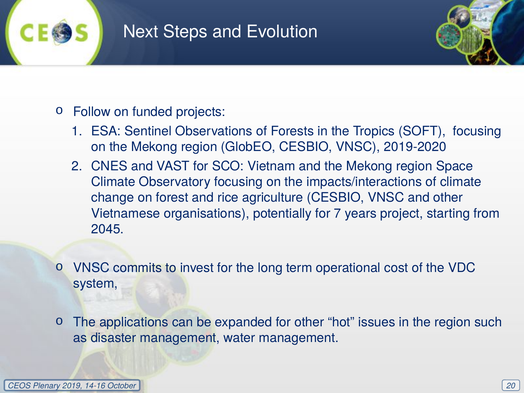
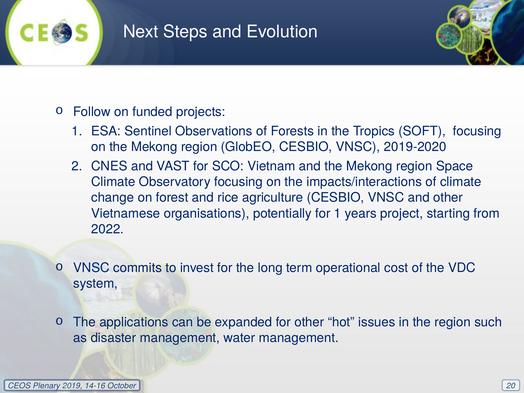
for 7: 7 -> 1 (338, 213)
2045: 2045 -> 2022 (108, 229)
